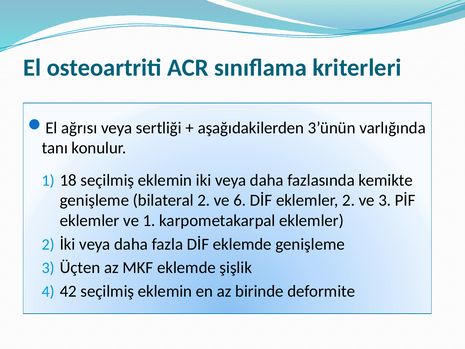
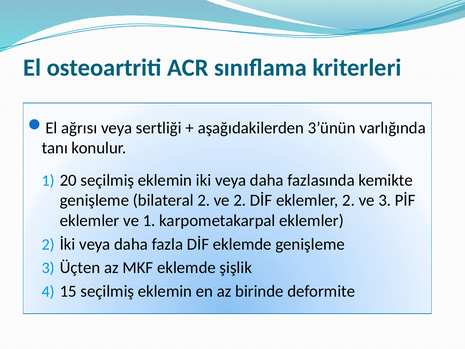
18: 18 -> 20 (68, 180)
ve 6: 6 -> 2 (240, 200)
42: 42 -> 15 (68, 291)
